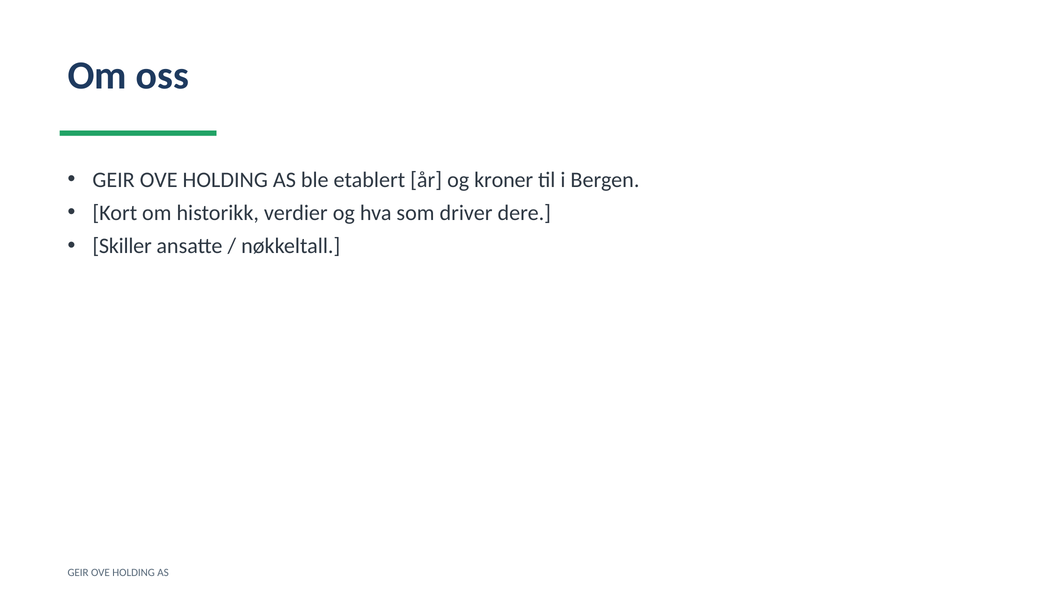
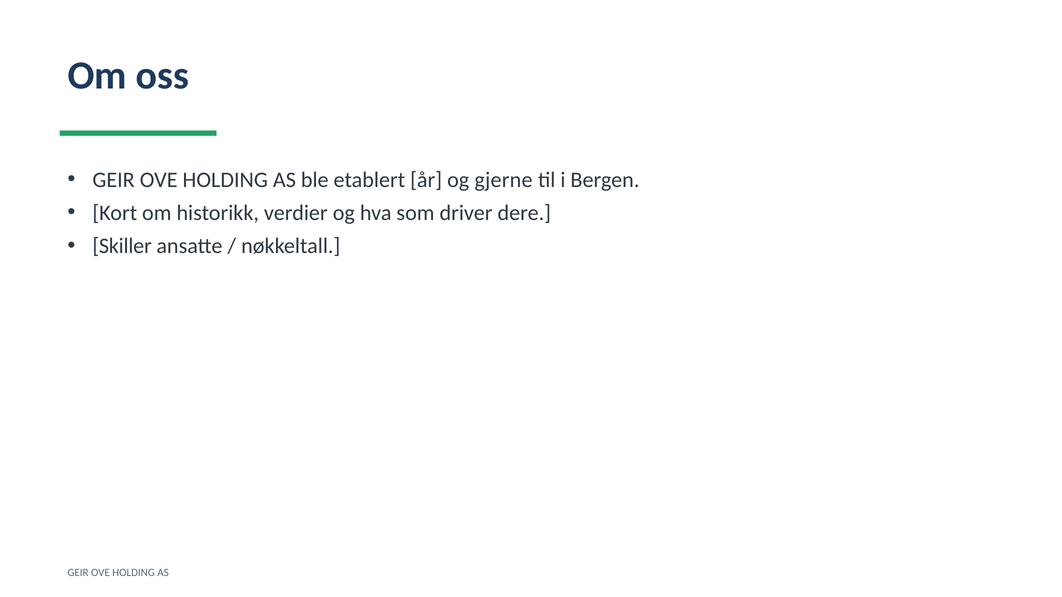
kroner: kroner -> gjerne (503, 180)
